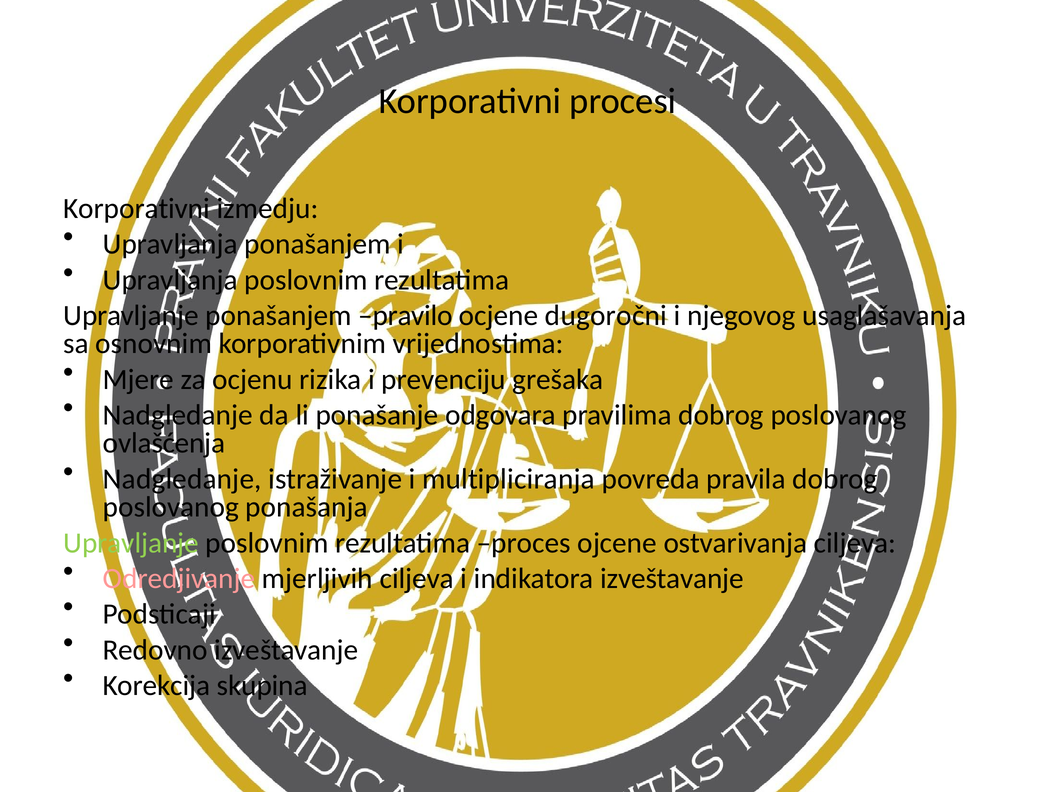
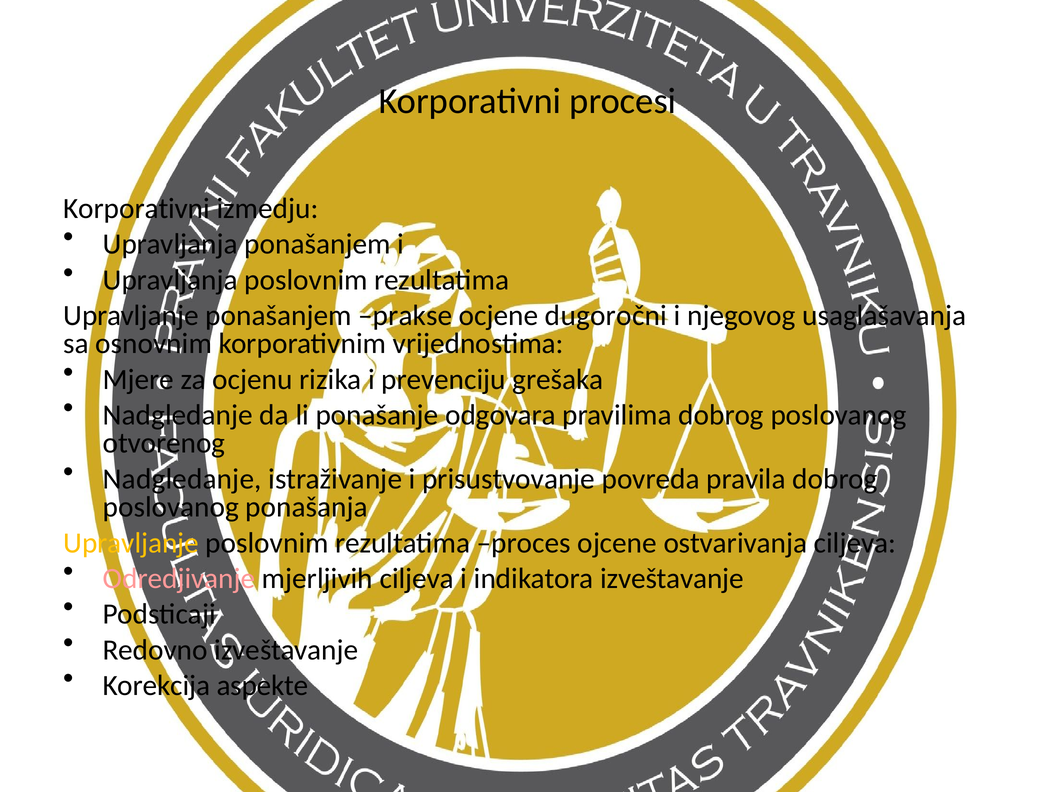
pravilo: pravilo -> prakse (405, 315)
ovlašćenja: ovlašćenja -> otvorenog (164, 443)
multipliciranja: multipliciranja -> prisustvovanje (509, 479)
Upravljanje colour: light green -> yellow (131, 542)
skupina: skupina -> aspekte (262, 685)
